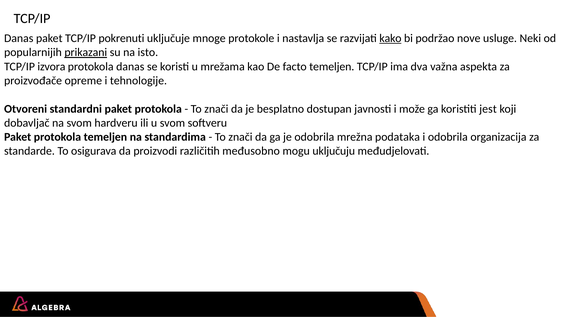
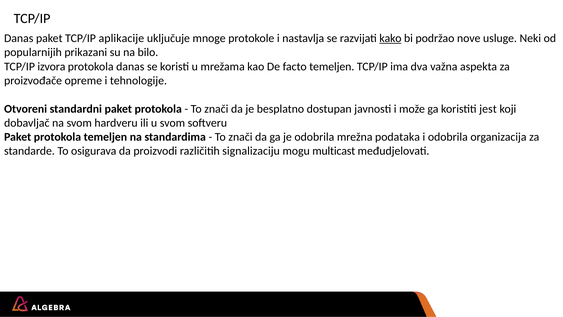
pokrenuti: pokrenuti -> aplikacije (121, 38)
prikazani underline: present -> none (86, 52)
isto: isto -> bilo (148, 52)
međusobno: međusobno -> signalizaciju (251, 151)
uključuju: uključuju -> multicast (334, 151)
